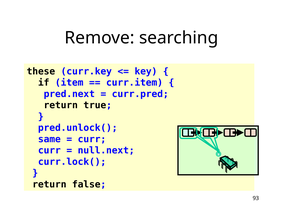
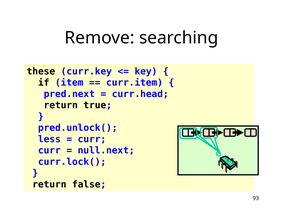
curr.pred: curr.pred -> curr.head (140, 94)
same: same -> less (49, 139)
